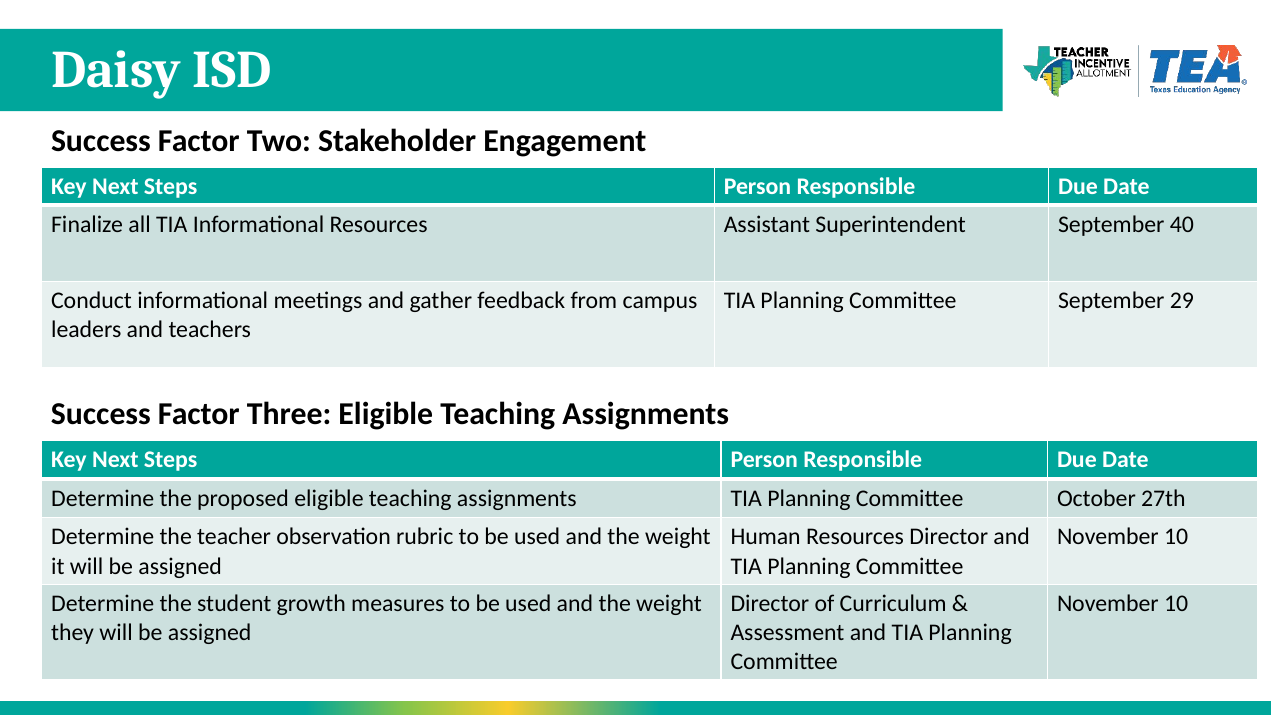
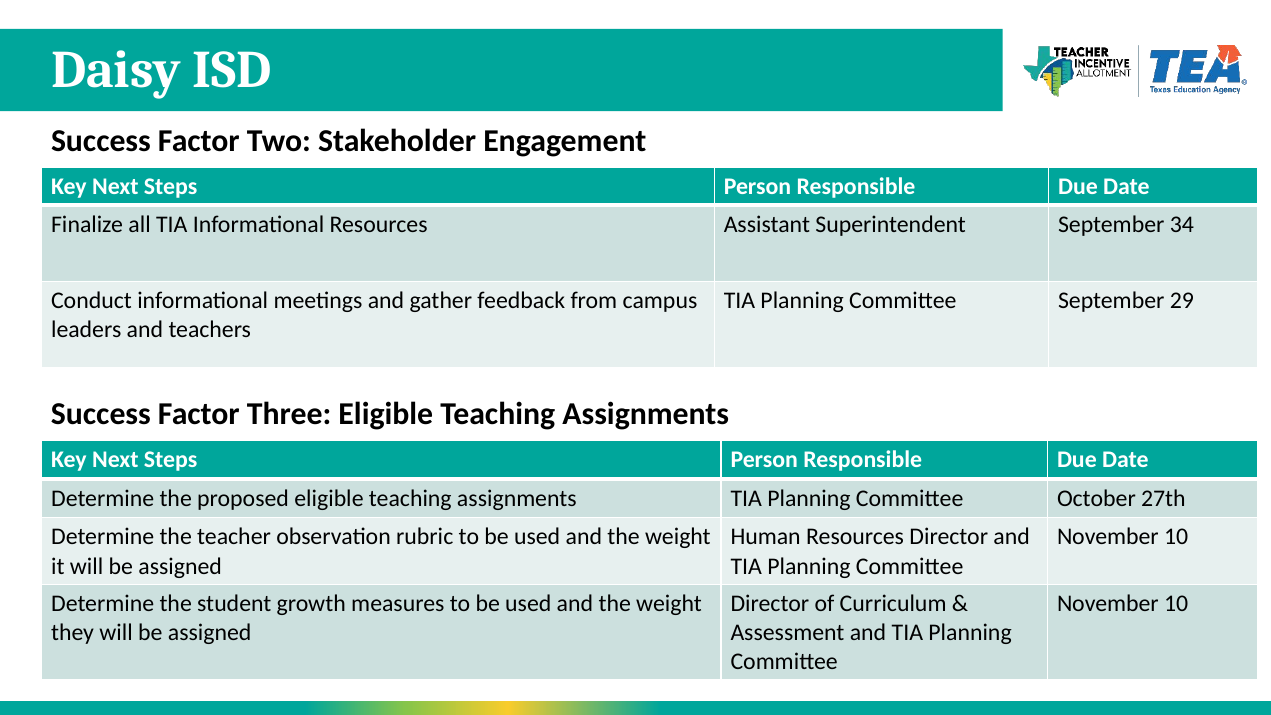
40: 40 -> 34 (1182, 225)
